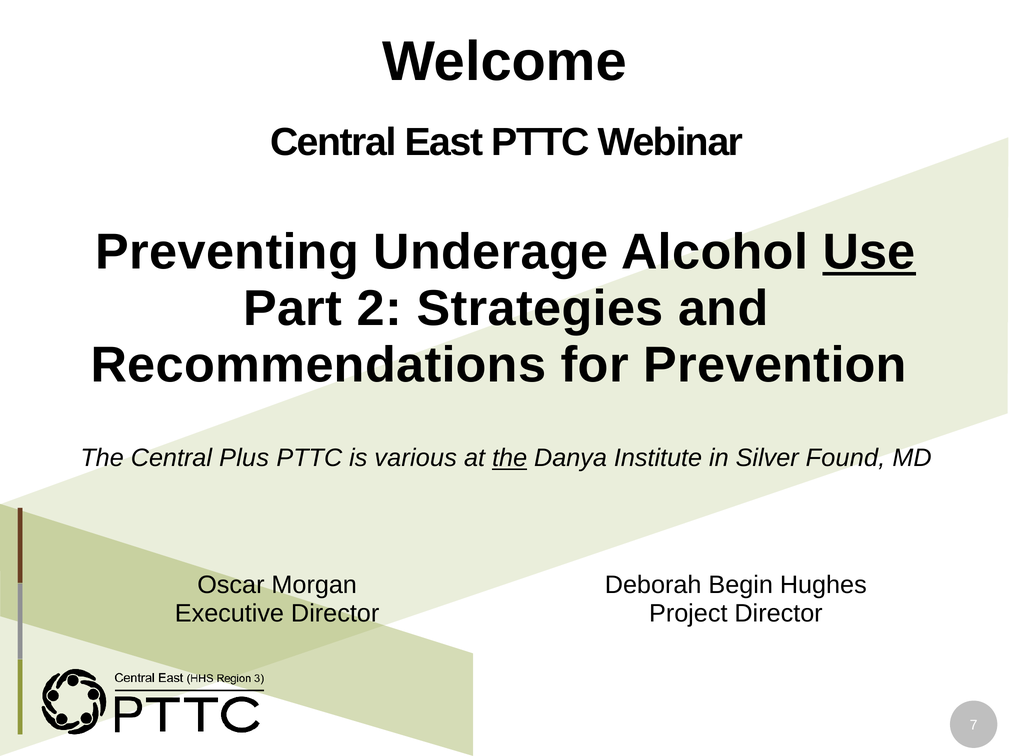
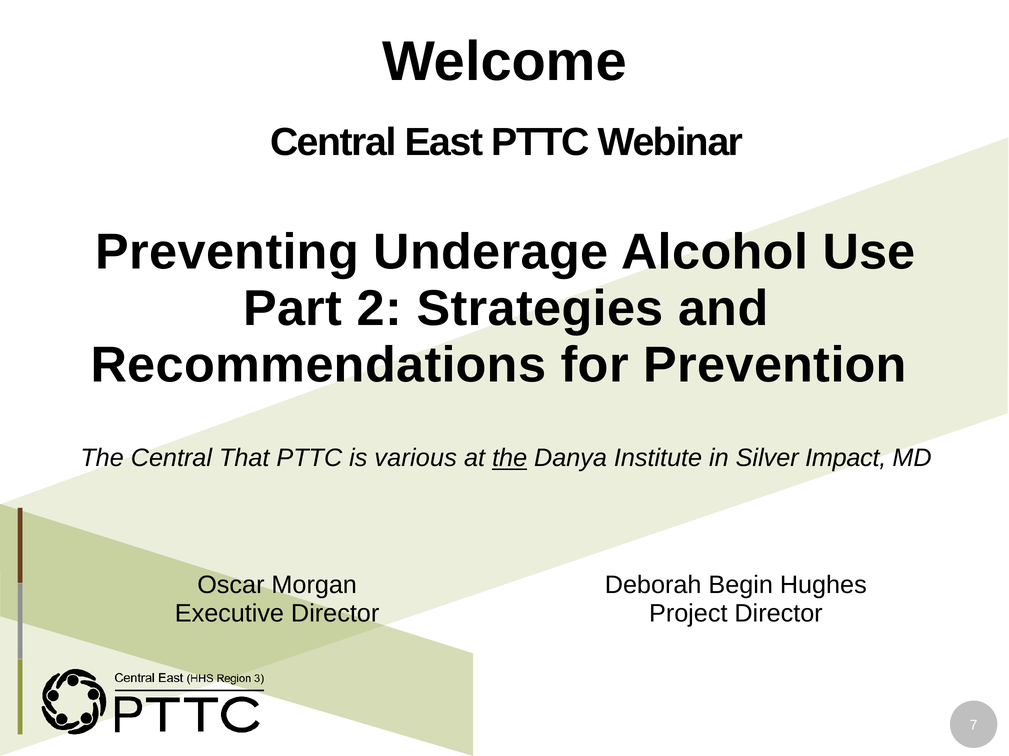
Use underline: present -> none (869, 252)
Plus: Plus -> That (244, 459)
Found: Found -> Impact (846, 459)
